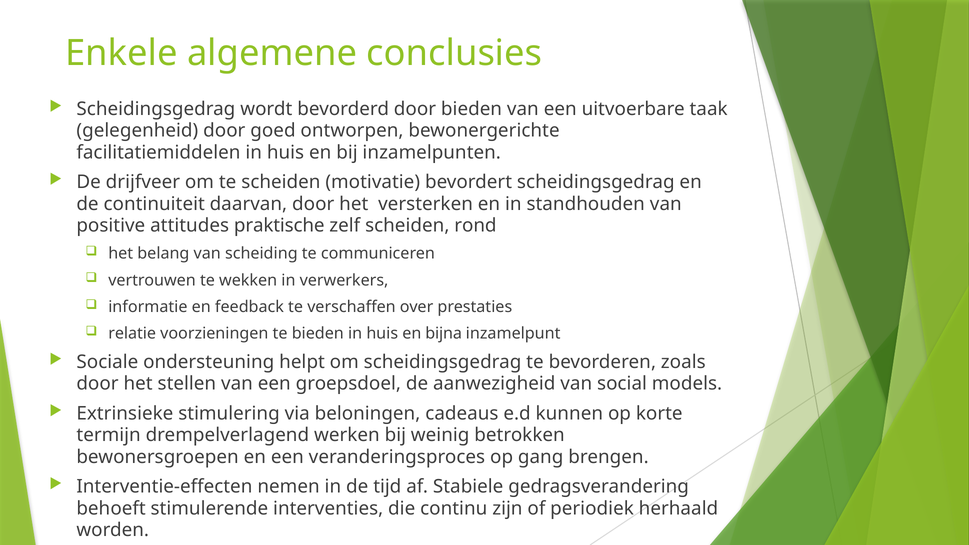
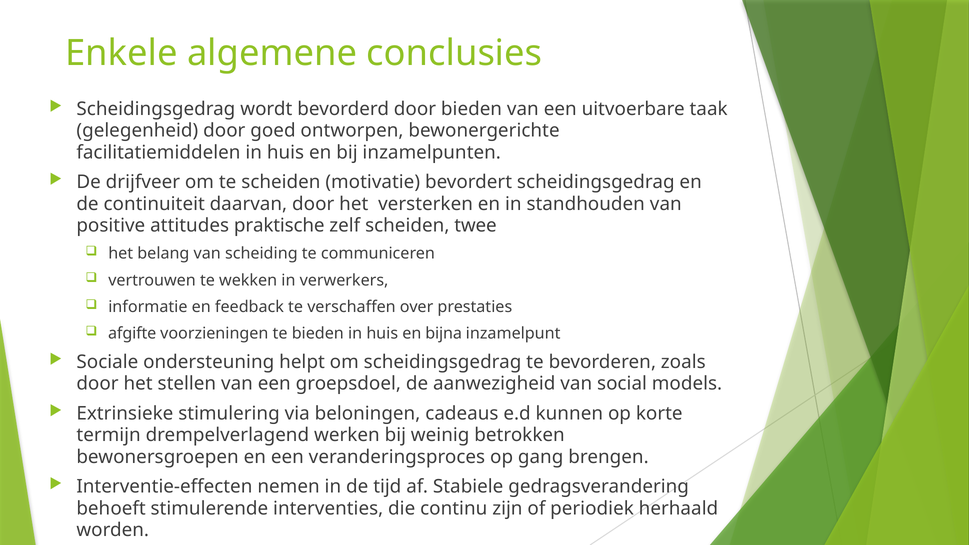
rond: rond -> twee (476, 226)
relatie: relatie -> afgifte (132, 334)
